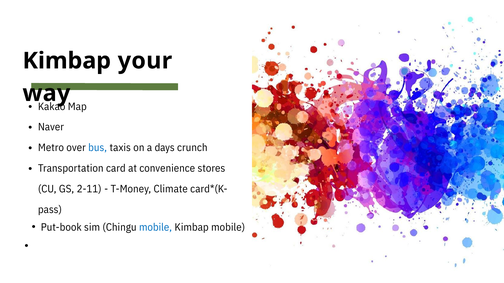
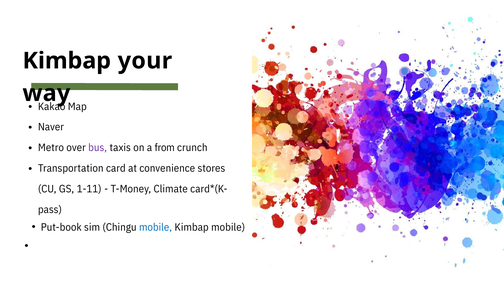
bus colour: blue -> purple (98, 148)
days: days -> from (165, 148)
2-11: 2-11 -> 1-11 (89, 189)
